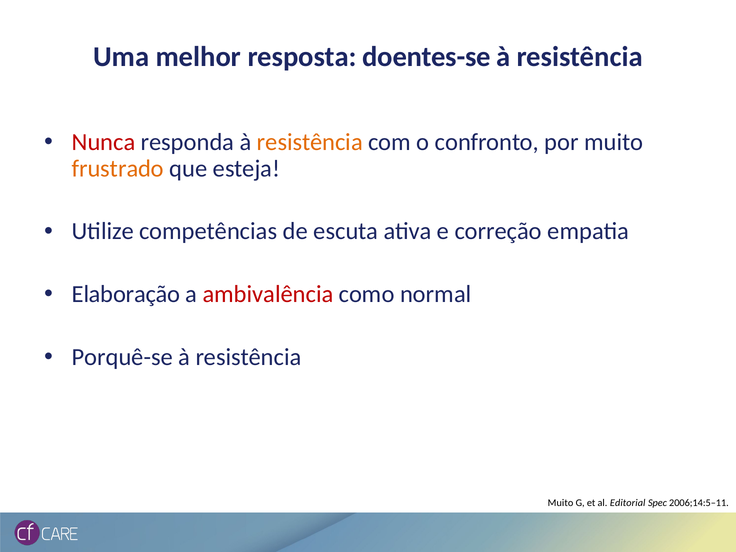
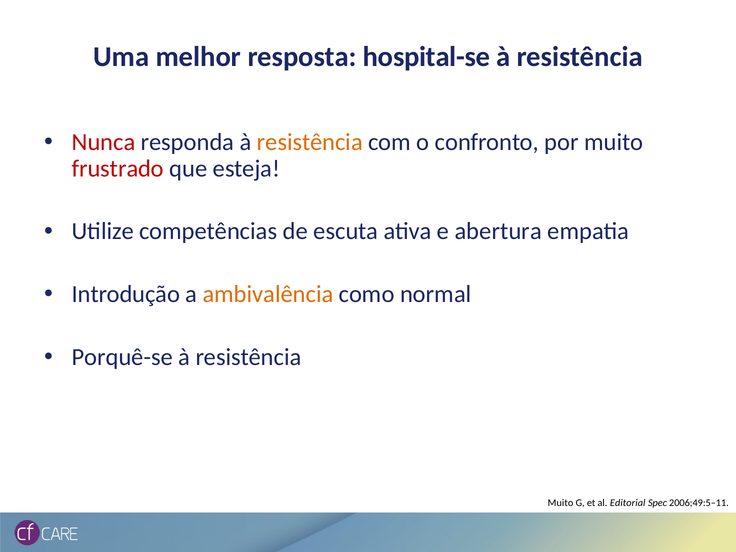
doentes-se: doentes-se -> hospital-se (426, 57)
frustrado colour: orange -> red (118, 169)
correção: correção -> abertura (498, 231)
Elaboração: Elaboração -> Introdução (126, 294)
ambivalência colour: red -> orange (268, 294)
2006;14:5–11: 2006;14:5–11 -> 2006;49:5–11 (699, 503)
